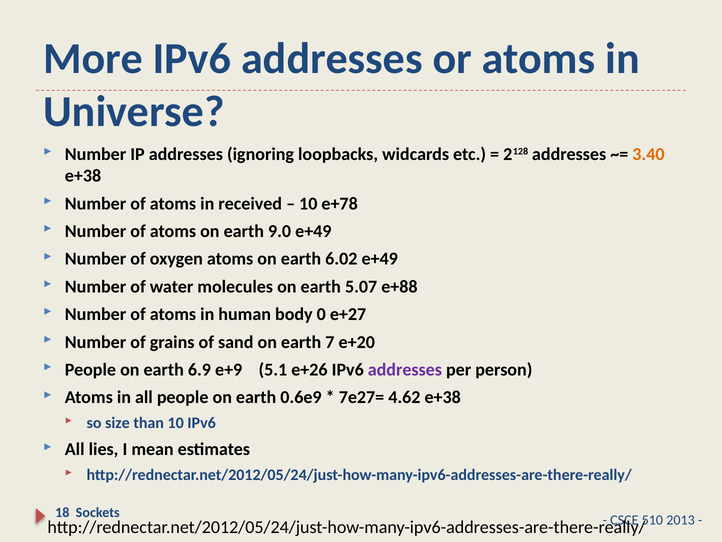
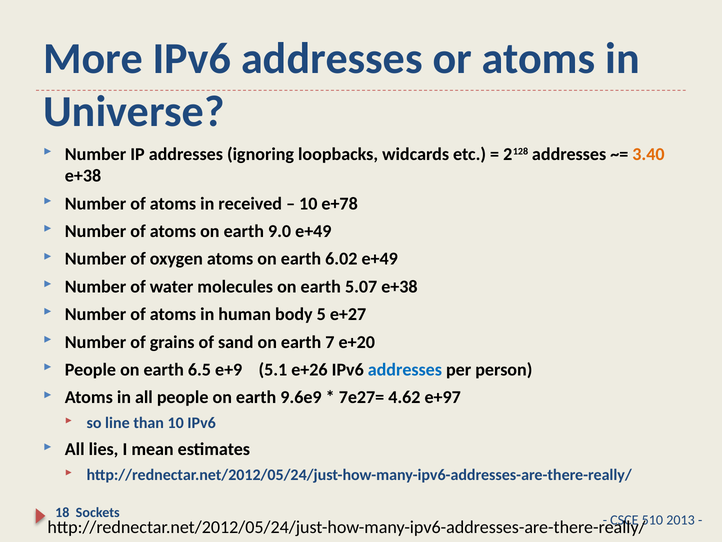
5.07 e+88: e+88 -> e+38 (399, 286)
0: 0 -> 5 (321, 314)
6.9: 6.9 -> 6.5 (199, 369)
addresses colour: purple -> blue (405, 369)
0.6e9: 0.6e9 -> 9.6e9 (301, 397)
4.62 e+38: e+38 -> e+97 (443, 397)
size: size -> line (117, 422)
